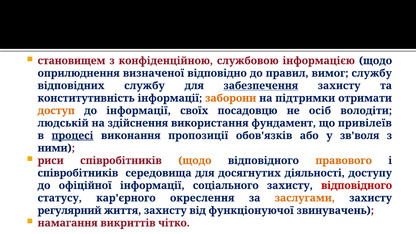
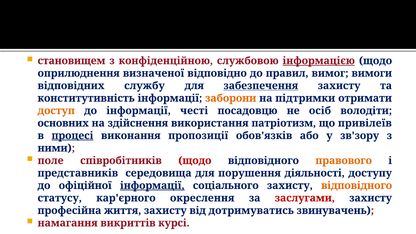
інформацією underline: none -> present (319, 61)
вимог службу: службу -> вимоги (372, 73)
своїх: своїх -> честі (194, 111)
людській: людській -> основних (63, 123)
фундамент: фундамент -> патріотизм (284, 123)
зв'воля: зв'воля -> зв'зору (360, 136)
риси: риси -> поле (51, 161)
щодо colour: orange -> red (195, 161)
співробітників: співробітників -> представників (78, 173)
досягнутих: досягнутих -> порушення (250, 173)
інформації underline: none -> present (152, 186)
відповідного colour: red -> orange (357, 186)
заслугами colour: orange -> red (305, 198)
регулярний: регулярний -> професійна (69, 211)
функціонуючої: функціонуючої -> дотримуватись (251, 211)
чітко: чітко -> курсі (174, 223)
